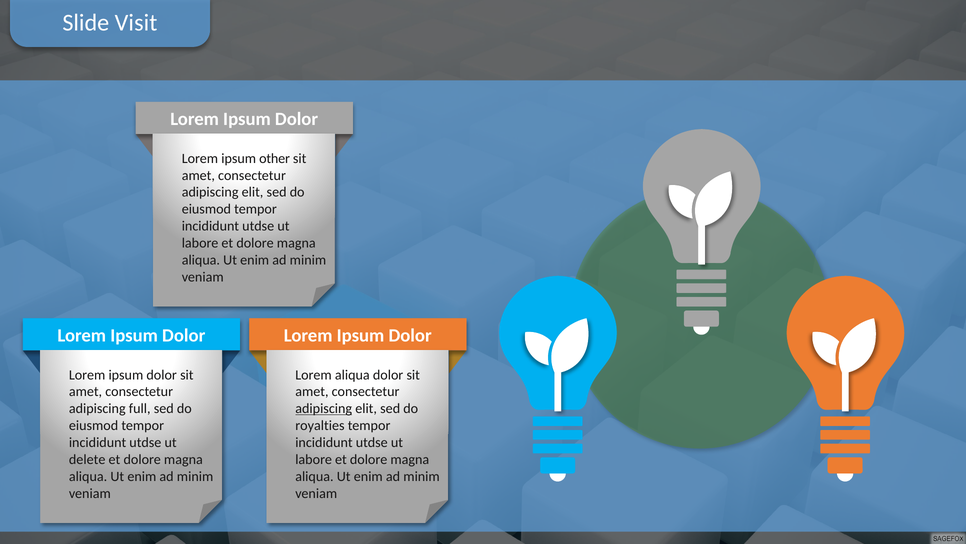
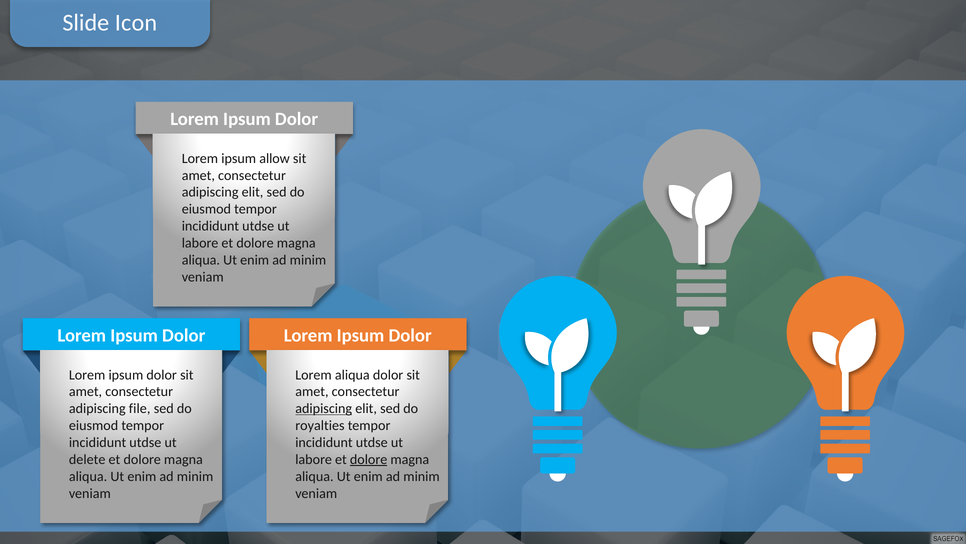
Visit: Visit -> Icon (136, 23)
other: other -> allow (275, 158)
full: full -> file (140, 408)
dolore underline: none -> present (369, 459)
